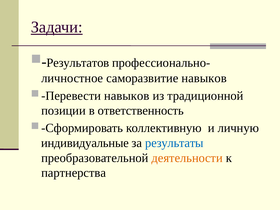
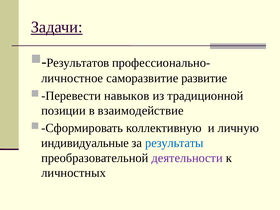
саморазвитие навыков: навыков -> развитие (204, 78)
ответственность: ответственность -> взаимодействие (141, 111)
деятельности colour: orange -> purple (187, 158)
партнерства: партнерства -> личностных (74, 173)
